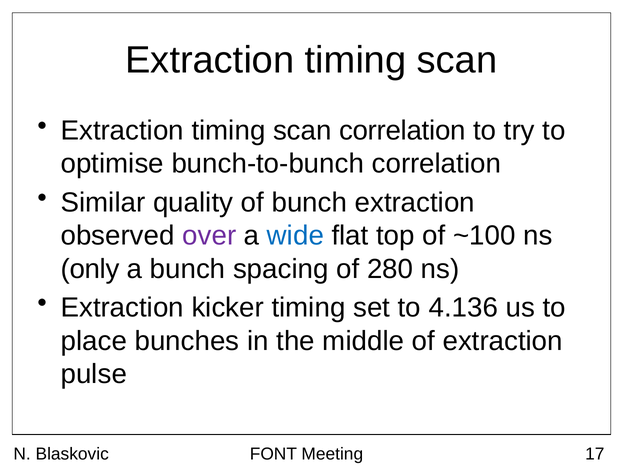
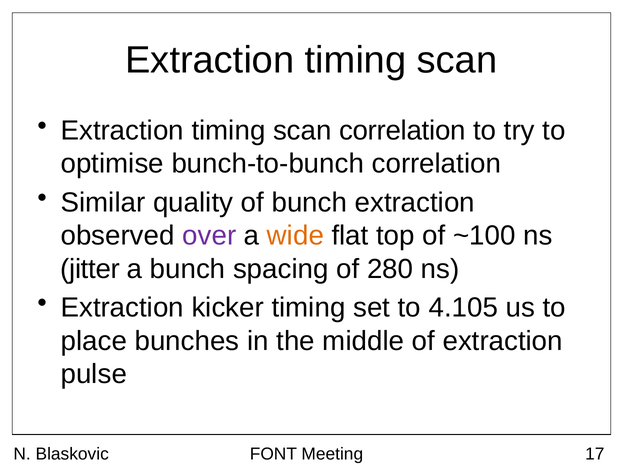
wide colour: blue -> orange (295, 236)
only: only -> jitter (90, 269)
4.136: 4.136 -> 4.105 (463, 308)
